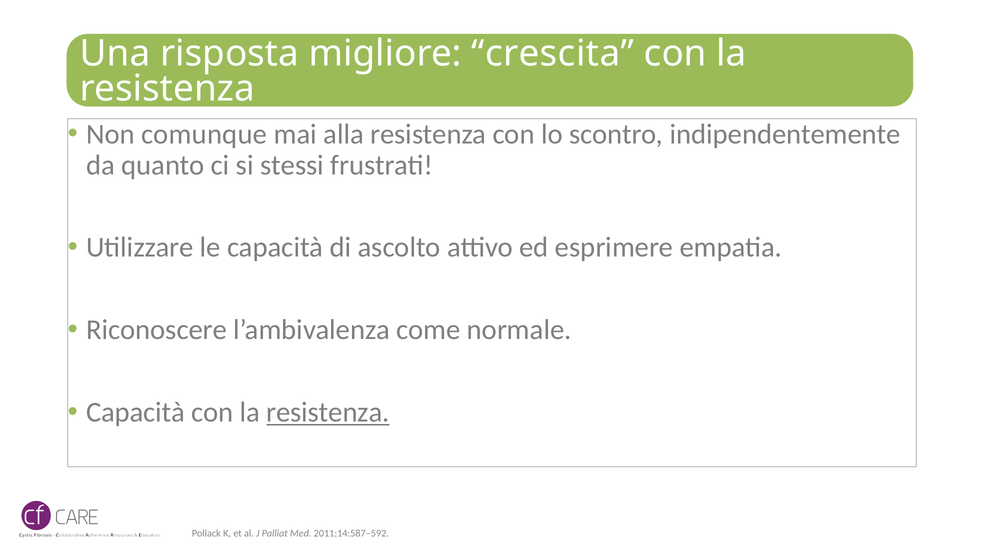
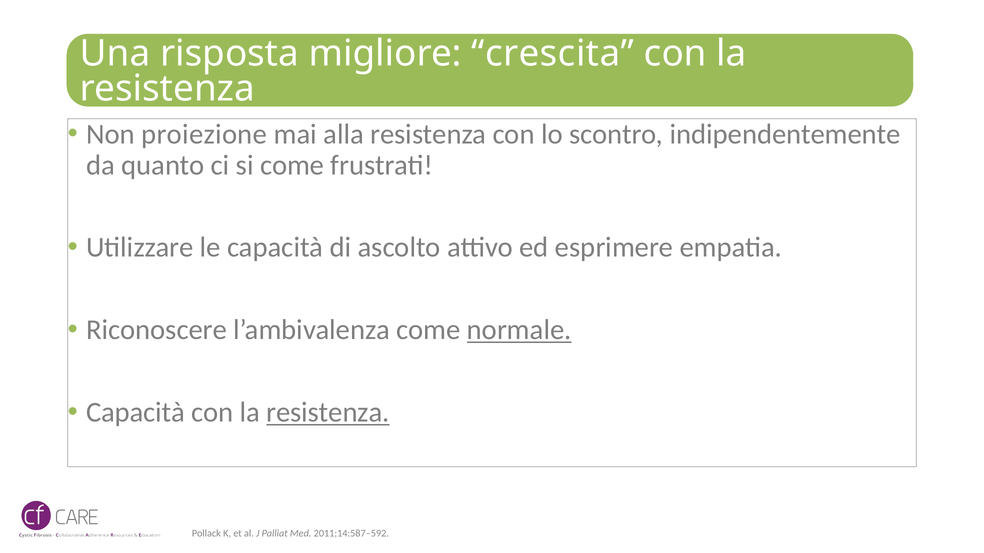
comunque: comunque -> proiezione (204, 134)
si stessi: stessi -> come (292, 165)
normale underline: none -> present (519, 330)
